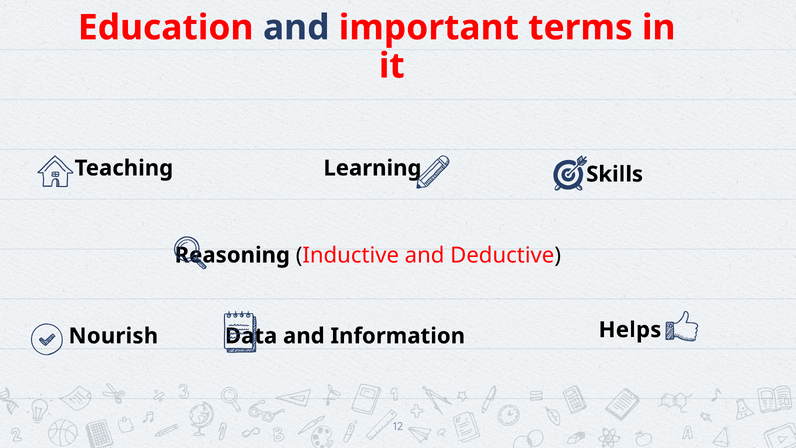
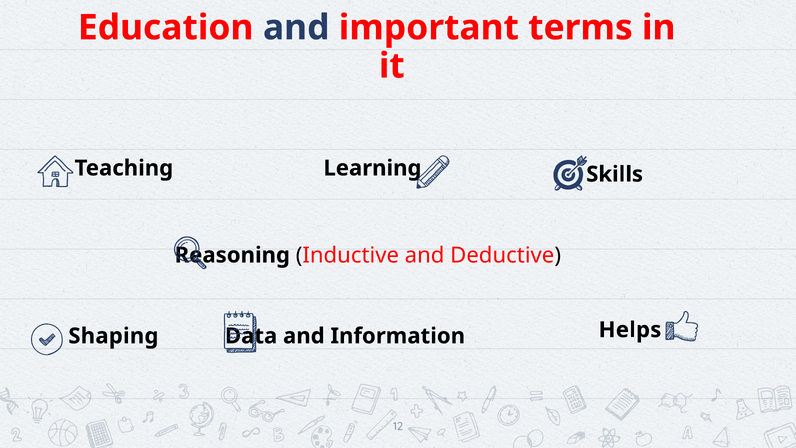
Nourish: Nourish -> Shaping (113, 336)
